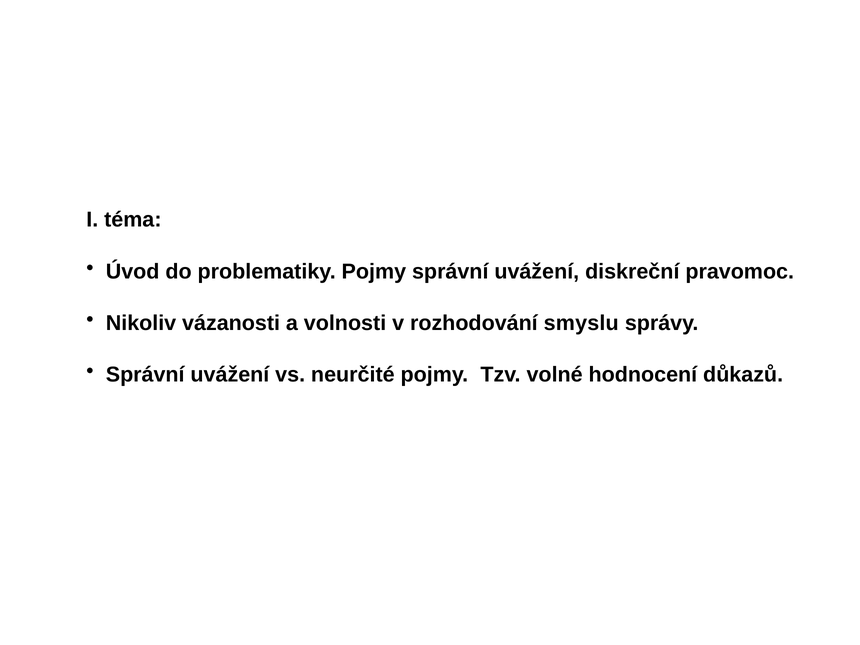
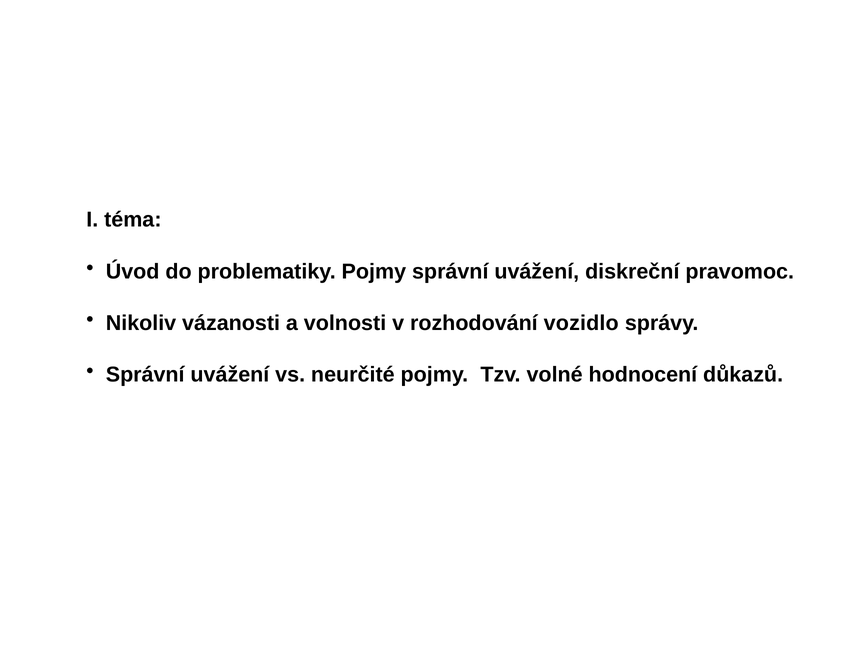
smyslu: smyslu -> vozidlo (581, 323)
